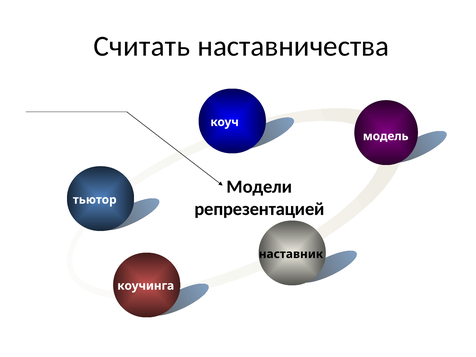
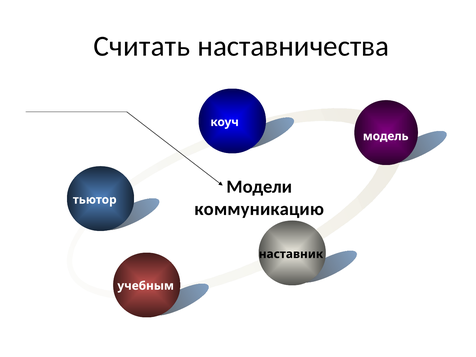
репрезентацией: репрезентацией -> коммуникацию (259, 209)
коучинга: коучинга -> учебным (146, 286)
